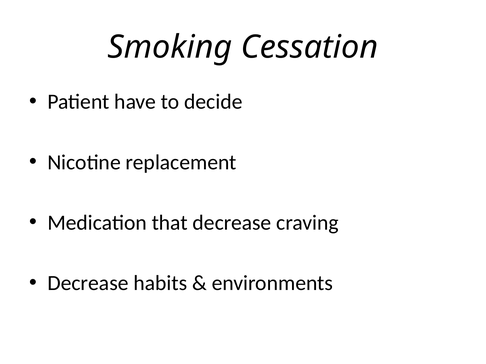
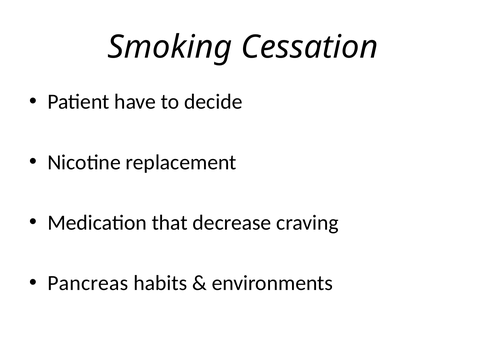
Decrease: Decrease -> Pancreas (88, 283)
